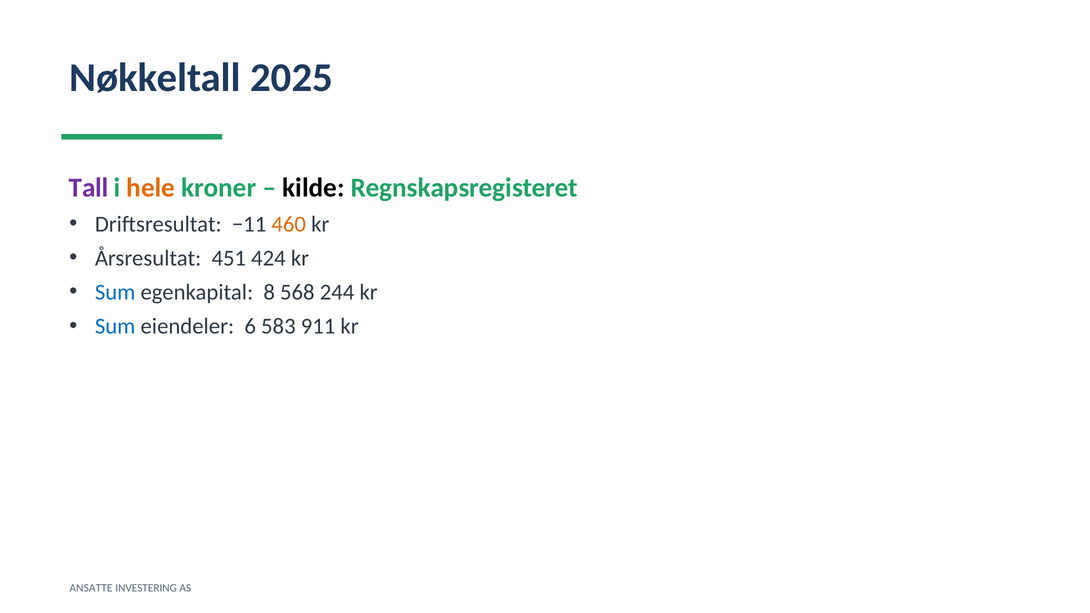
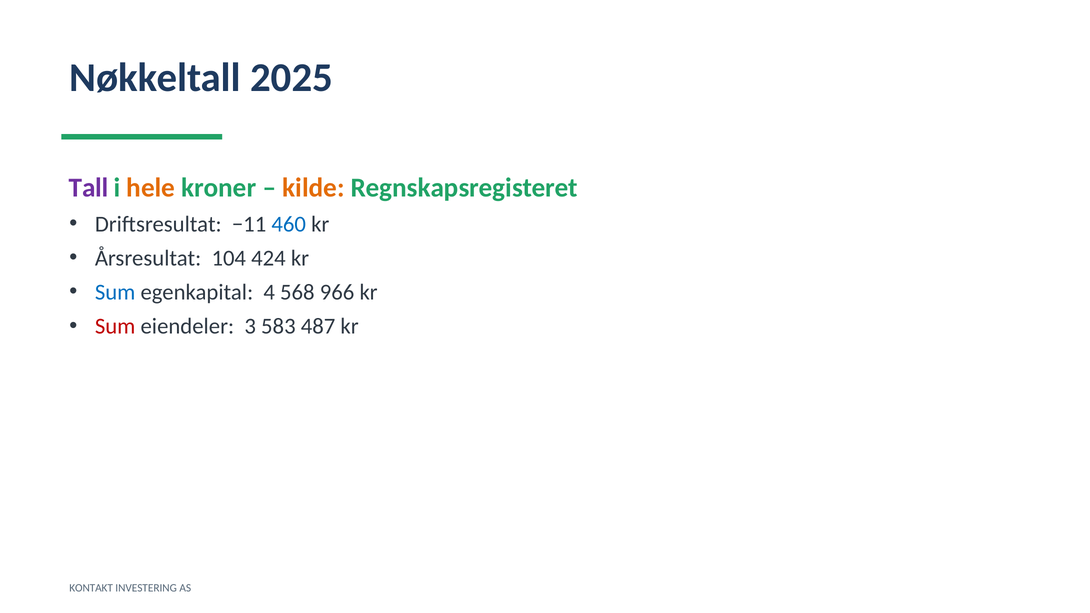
kilde colour: black -> orange (313, 188)
460 colour: orange -> blue (289, 224)
451: 451 -> 104 (229, 258)
8: 8 -> 4 (269, 292)
244: 244 -> 966 (337, 292)
Sum colour: blue -> red (115, 326)
6: 6 -> 3 (250, 326)
911: 911 -> 487 (318, 326)
ANSATTE: ANSATTE -> KONTAKT (91, 588)
